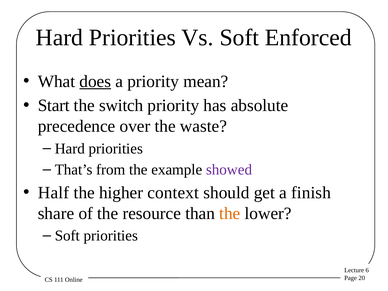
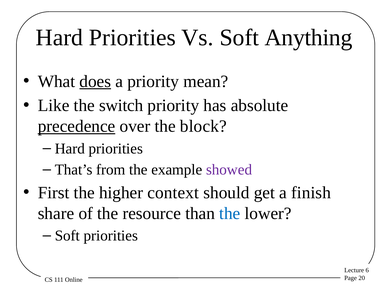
Enforced: Enforced -> Anything (308, 38)
Start: Start -> Like (54, 106)
precedence underline: none -> present (77, 126)
waste: waste -> block (203, 126)
Half: Half -> First (54, 193)
the colour: orange -> blue (230, 213)
